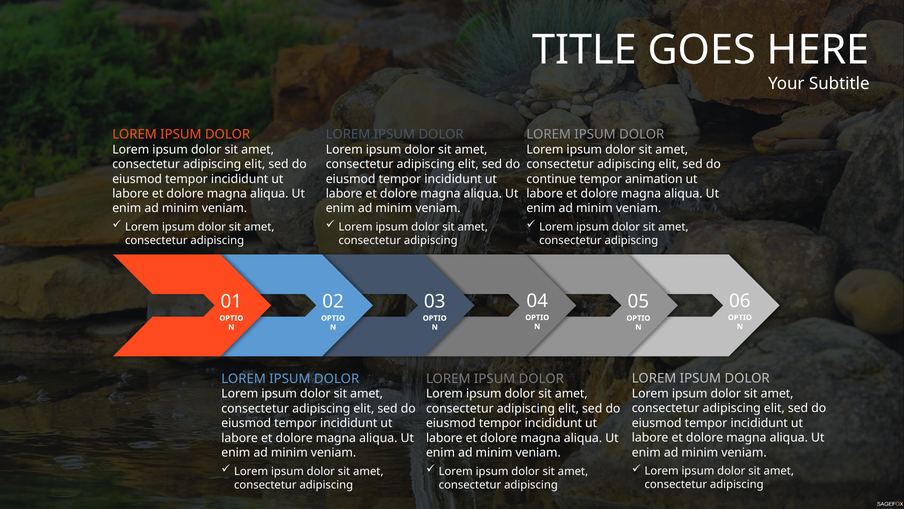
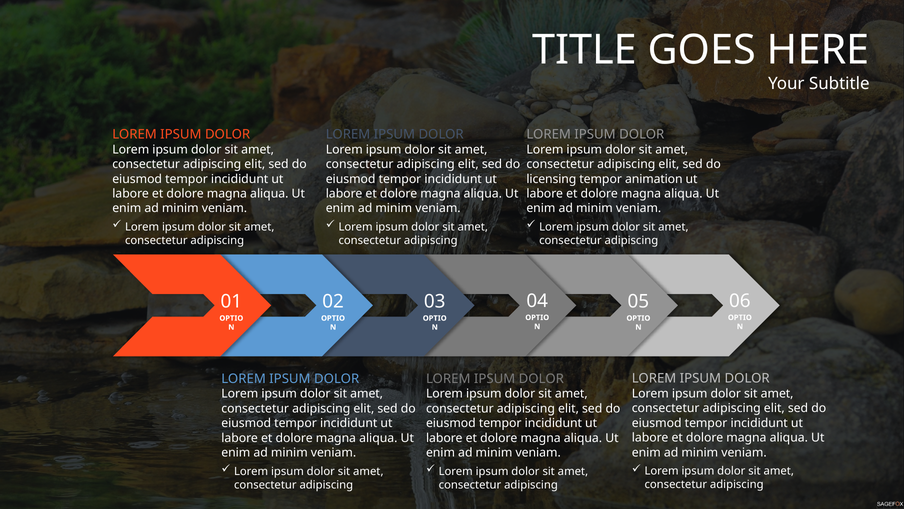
continue: continue -> licensing (551, 179)
